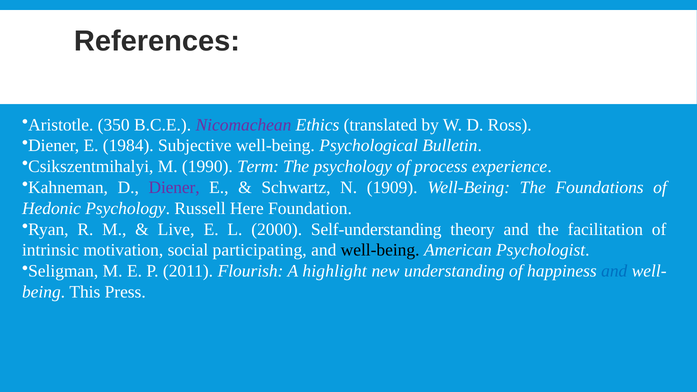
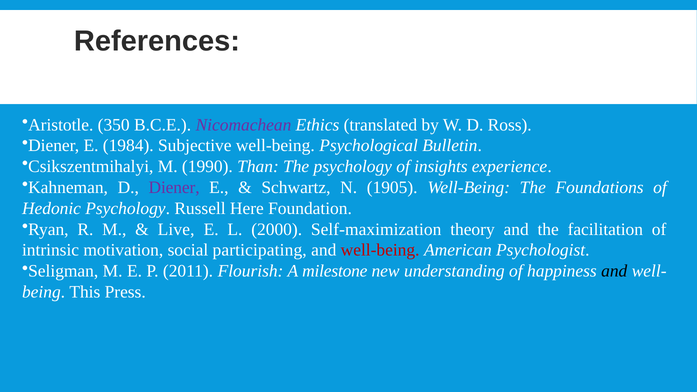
Term: Term -> Than (258, 167)
process: process -> insights (441, 167)
1909: 1909 -> 1905 (392, 187)
Self-understanding: Self-understanding -> Self-maximization (376, 229)
well-being colour: black -> red (380, 250)
highlight: highlight -> milestone (335, 271)
and colour: blue -> black (614, 271)
